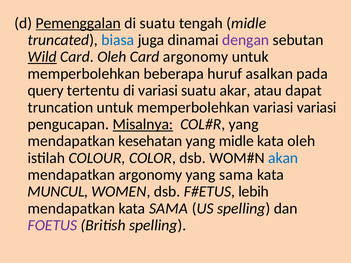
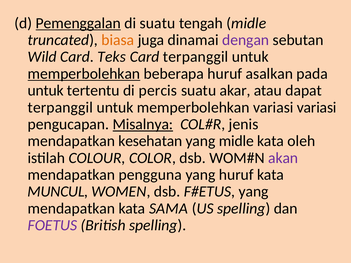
biasa colour: blue -> orange (118, 40)
Wild underline: present -> none (42, 57)
Card Oleh: Oleh -> Teks (112, 57)
Card argonomy: argonomy -> terpanggil (196, 57)
memperbolehkan underline: none -> present (84, 74)
query: query -> untuk (46, 91)
di variasi: variasi -> percis (158, 91)
truncation: truncation -> terpanggil (60, 107)
yang: yang -> jenis (244, 124)
akan colour: blue -> purple (283, 158)
mendapatkan argonomy: argonomy -> pengguna (150, 175)
yang sama: sama -> huruf (236, 175)
lebih: lebih -> yang (254, 192)
